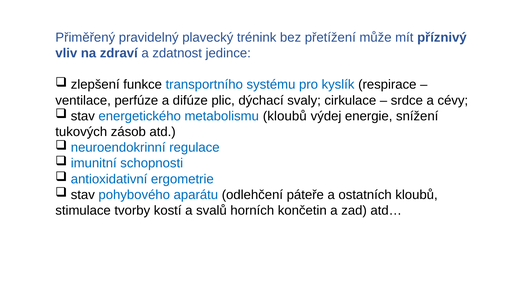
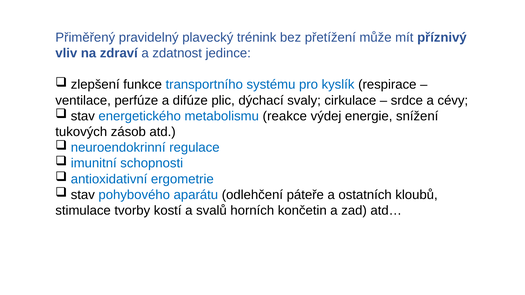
metabolismu kloubů: kloubů -> reakce (285, 116)
